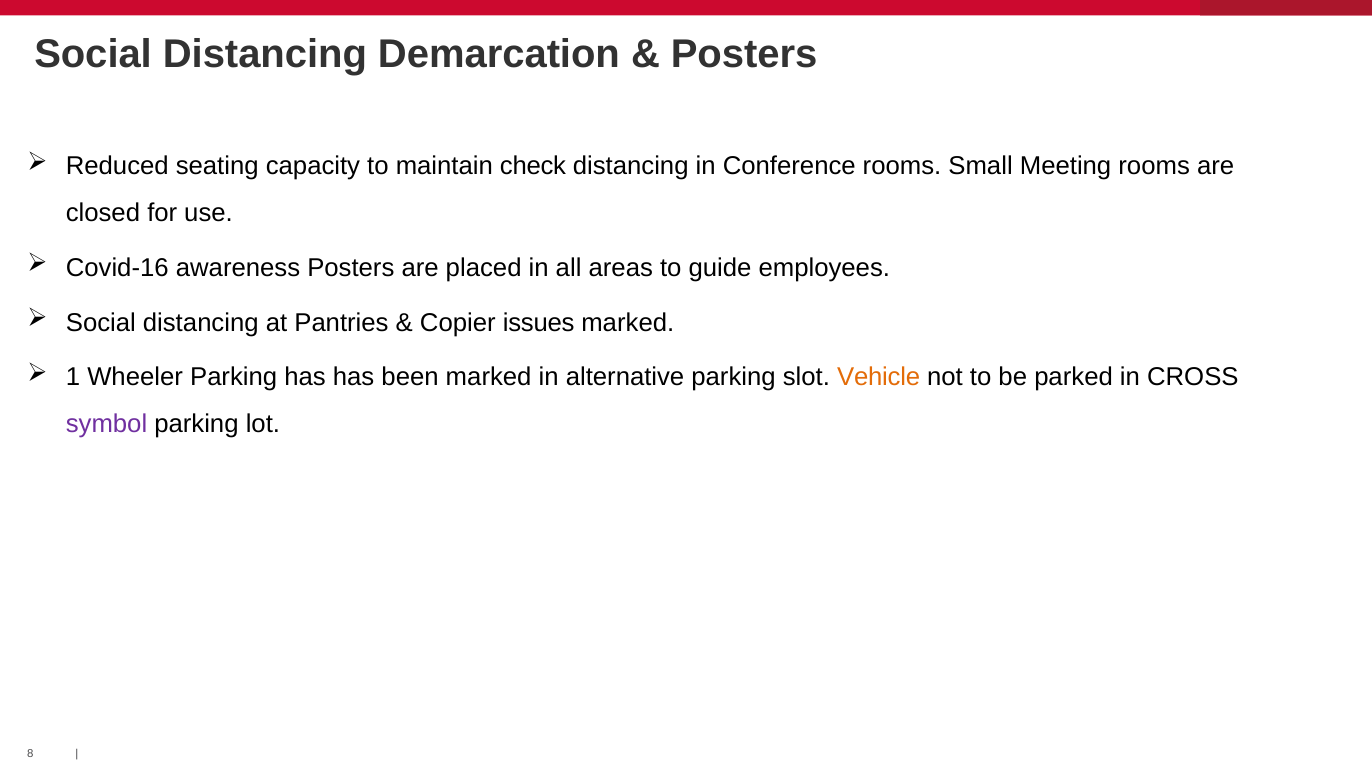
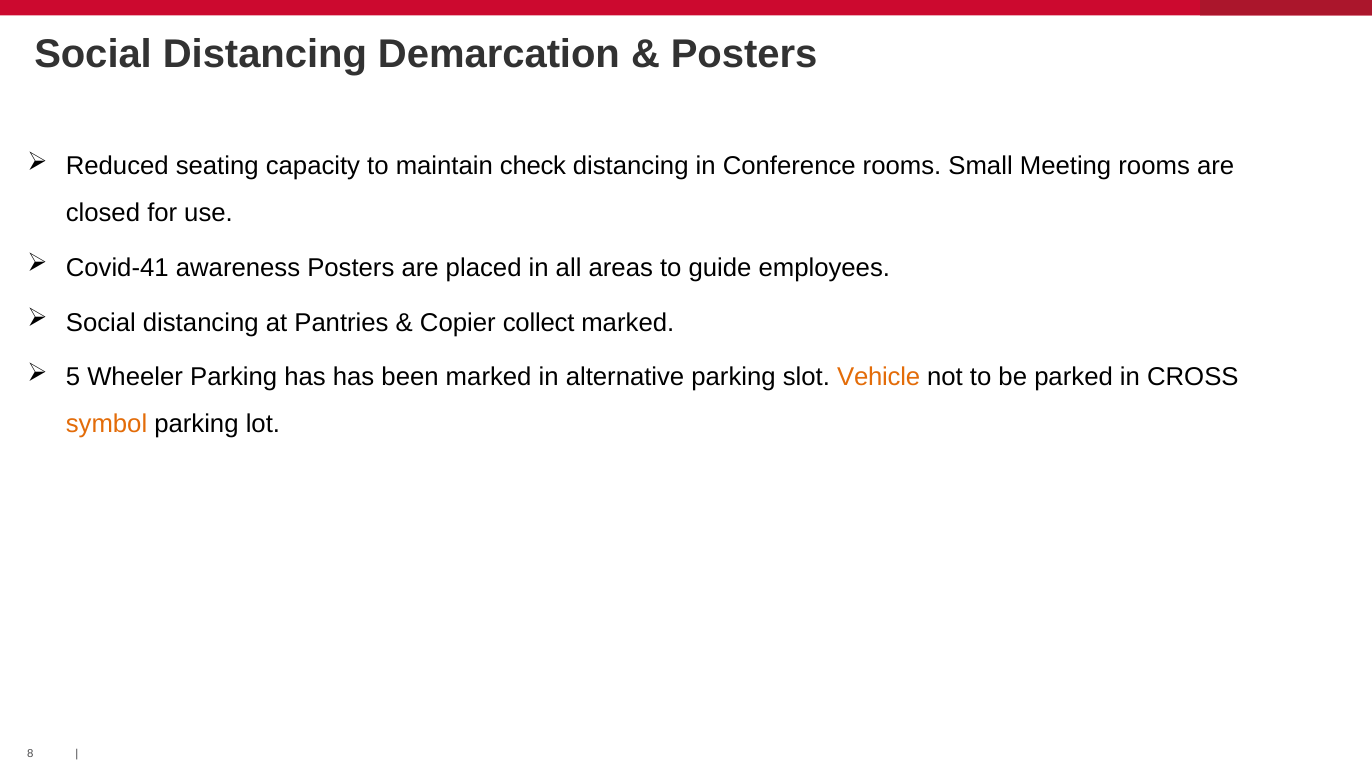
Covid-16: Covid-16 -> Covid-41 (117, 268)
issues: issues -> collect (539, 322)
1: 1 -> 5 (73, 377)
symbol colour: purple -> orange (107, 424)
